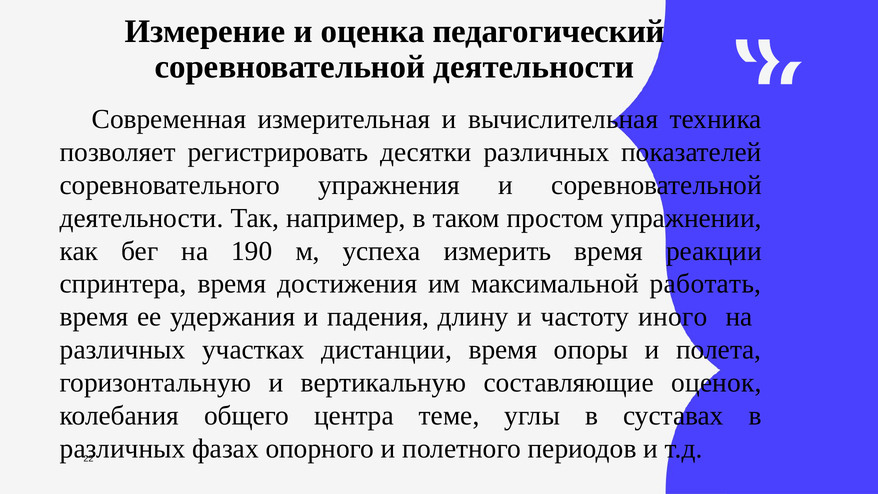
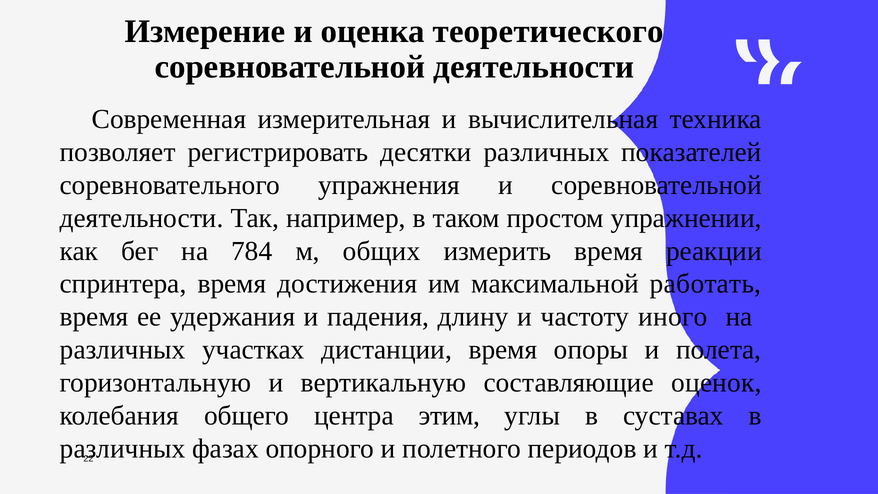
педагогический: педагогический -> теоретического (548, 31)
190: 190 -> 784 (252, 251)
успеха: успеха -> общих (382, 251)
теме: теме -> этим (449, 416)
